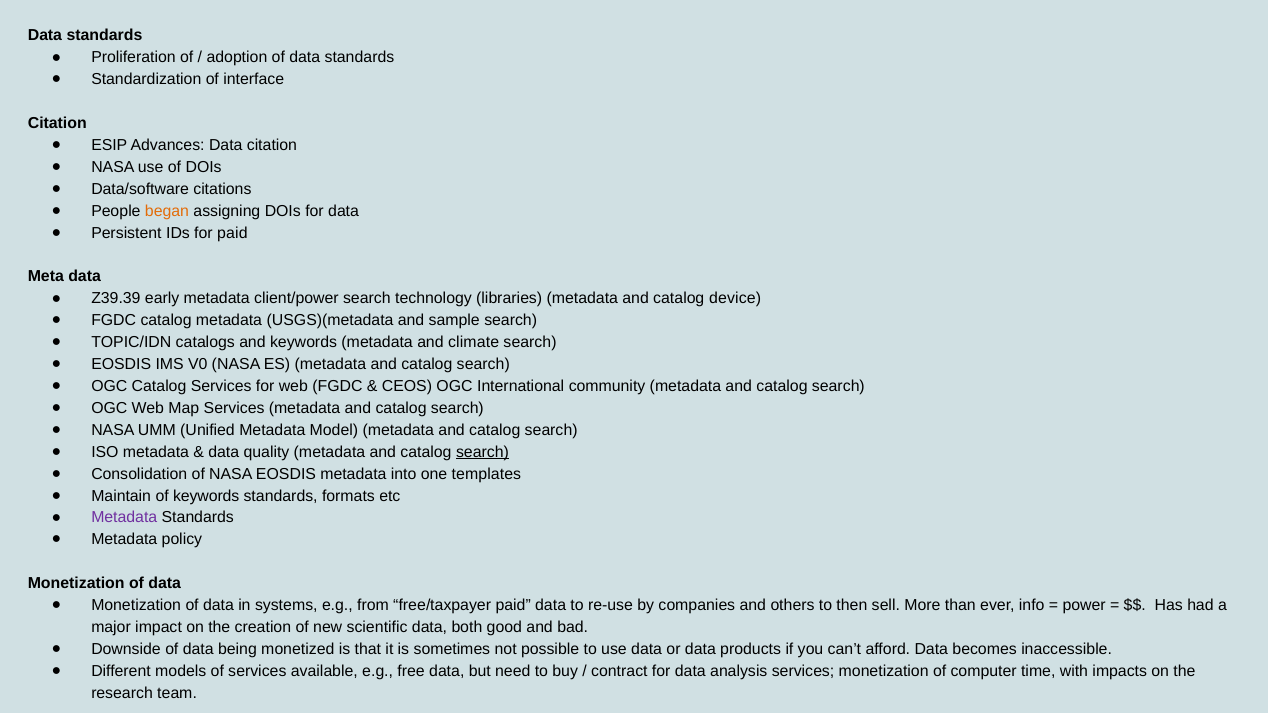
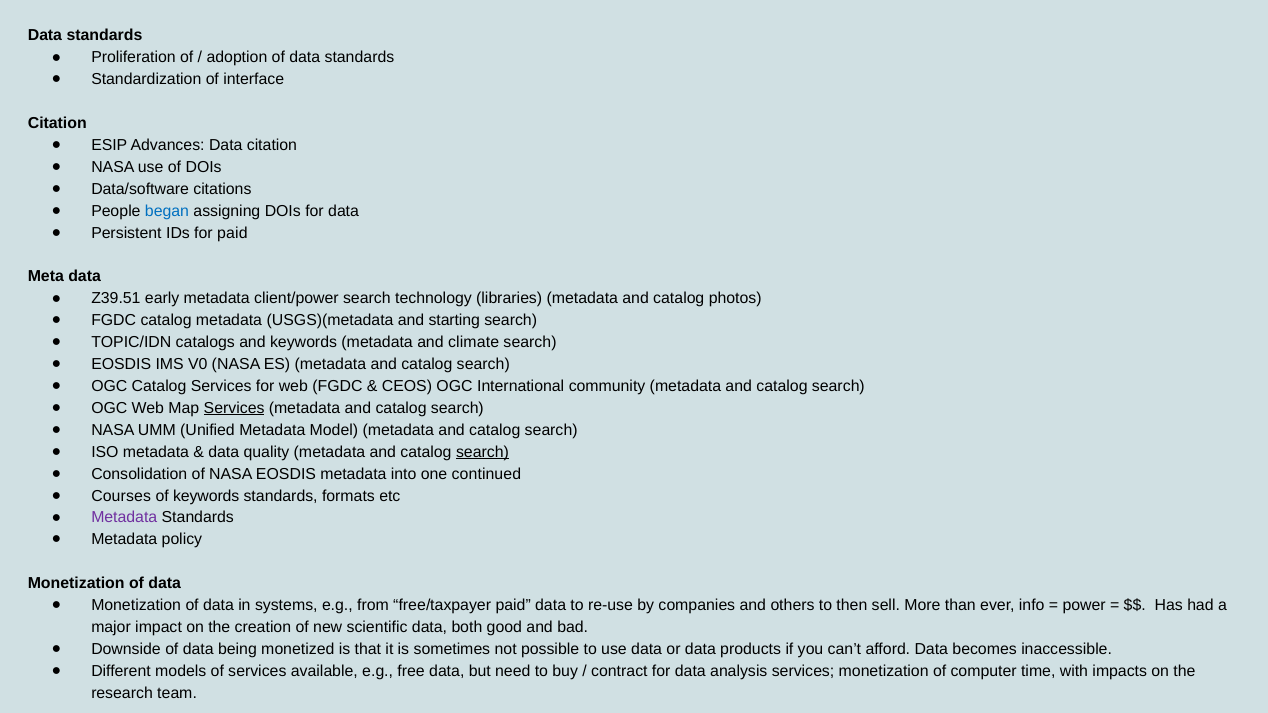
began colour: orange -> blue (167, 211)
Z39.39: Z39.39 -> Z39.51 (116, 299)
device: device -> photos (735, 299)
sample: sample -> starting (454, 321)
Services underline: none -> present (234, 408)
templates: templates -> continued (486, 474)
Maintain: Maintain -> Courses (121, 496)
